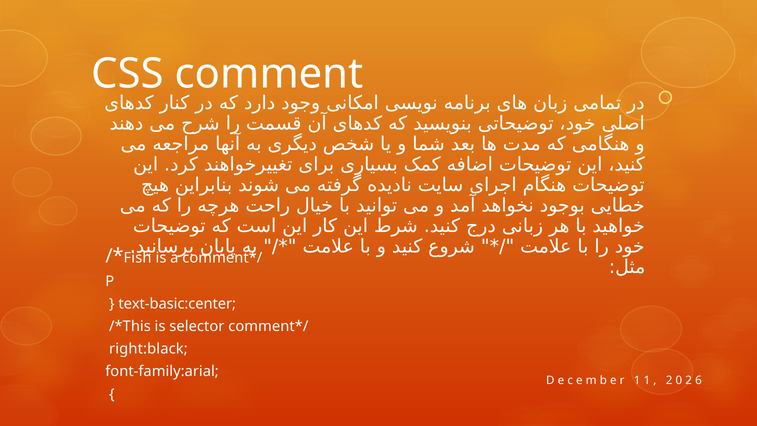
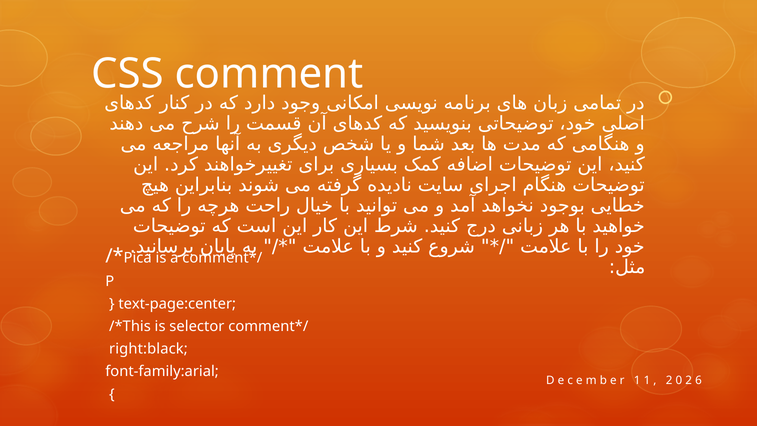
Fish: Fish -> Pica (138, 258)
text-basic:center: text-basic:center -> text-page:center (177, 304)
